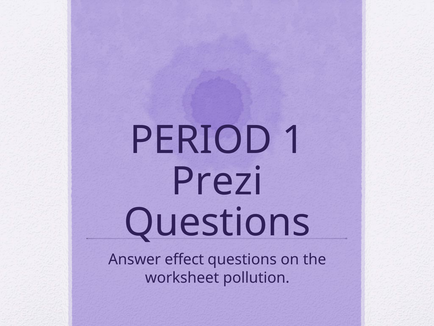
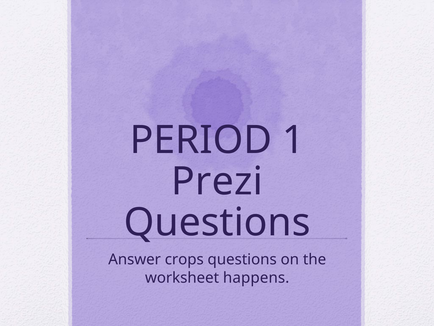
effect: effect -> crops (184, 259)
pollution: pollution -> happens (256, 277)
